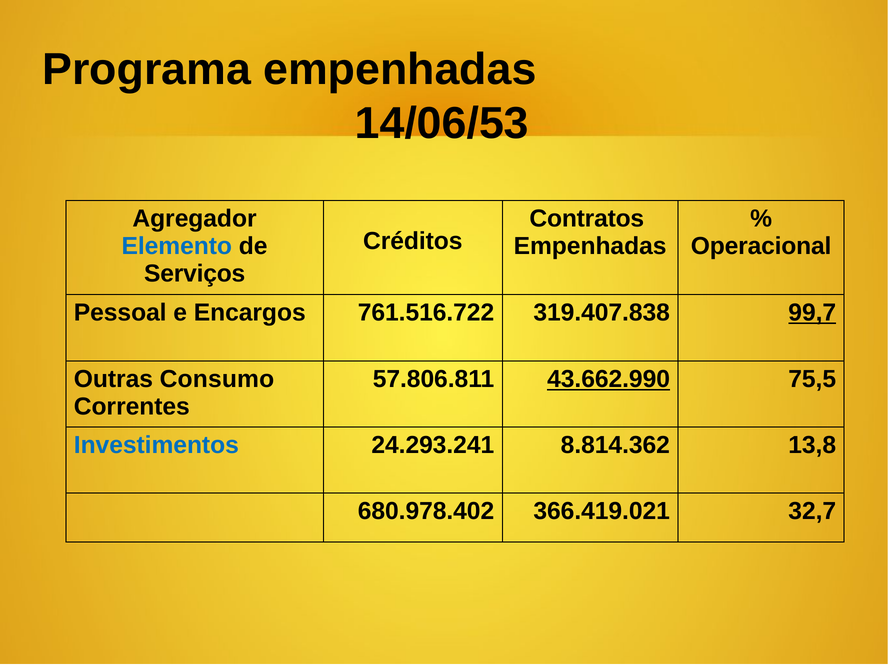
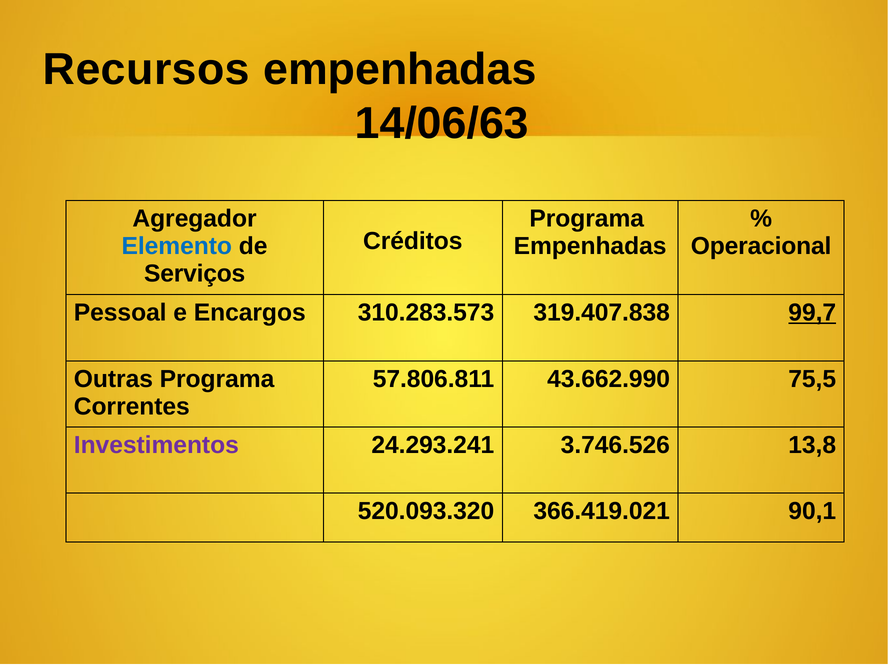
Programa: Programa -> Recursos (146, 70)
14/06/53: 14/06/53 -> 14/06/63 (442, 123)
Contratos: Contratos -> Programa (587, 219)
761.516.722: 761.516.722 -> 310.283.573 (426, 313)
Outras Consumo: Consumo -> Programa (217, 379)
43.662.990 underline: present -> none (609, 379)
Investimentos colour: blue -> purple (156, 445)
8.814.362: 8.814.362 -> 3.746.526 (615, 445)
680.978.402: 680.978.402 -> 520.093.320 (426, 511)
32,7: 32,7 -> 90,1 (812, 511)
